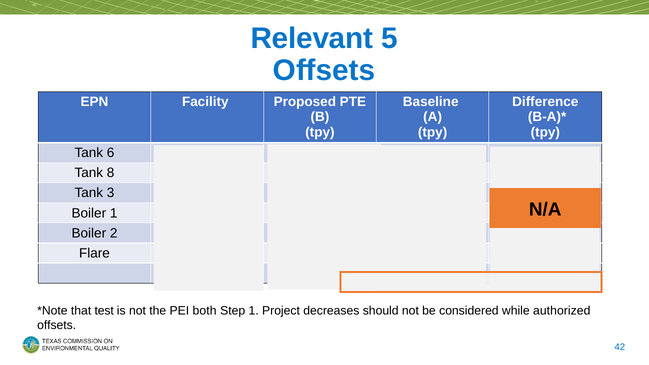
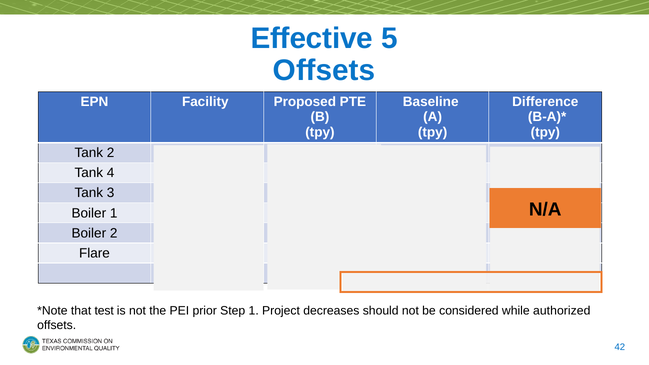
Relevant: Relevant -> Effective (312, 38)
Tank 6: 6 -> 2 (111, 153)
8: 8 -> 4 (111, 173)
both: both -> prior (205, 311)
